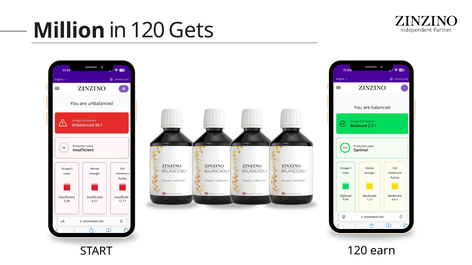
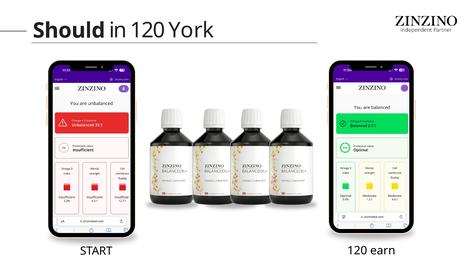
Million: Million -> Should (69, 31)
Gets: Gets -> York (191, 31)
